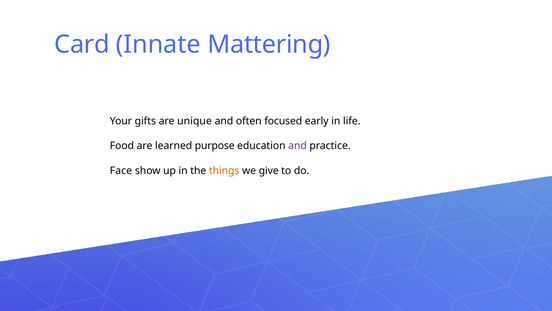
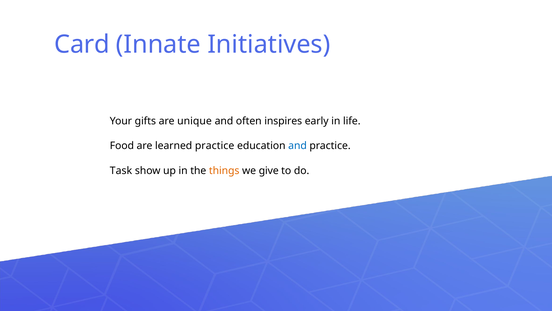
Mattering: Mattering -> Initiatives (269, 45)
focused: focused -> inspires (283, 121)
learned purpose: purpose -> practice (215, 146)
and colour: purple -> blue (298, 146)
Face: Face -> Task (121, 170)
